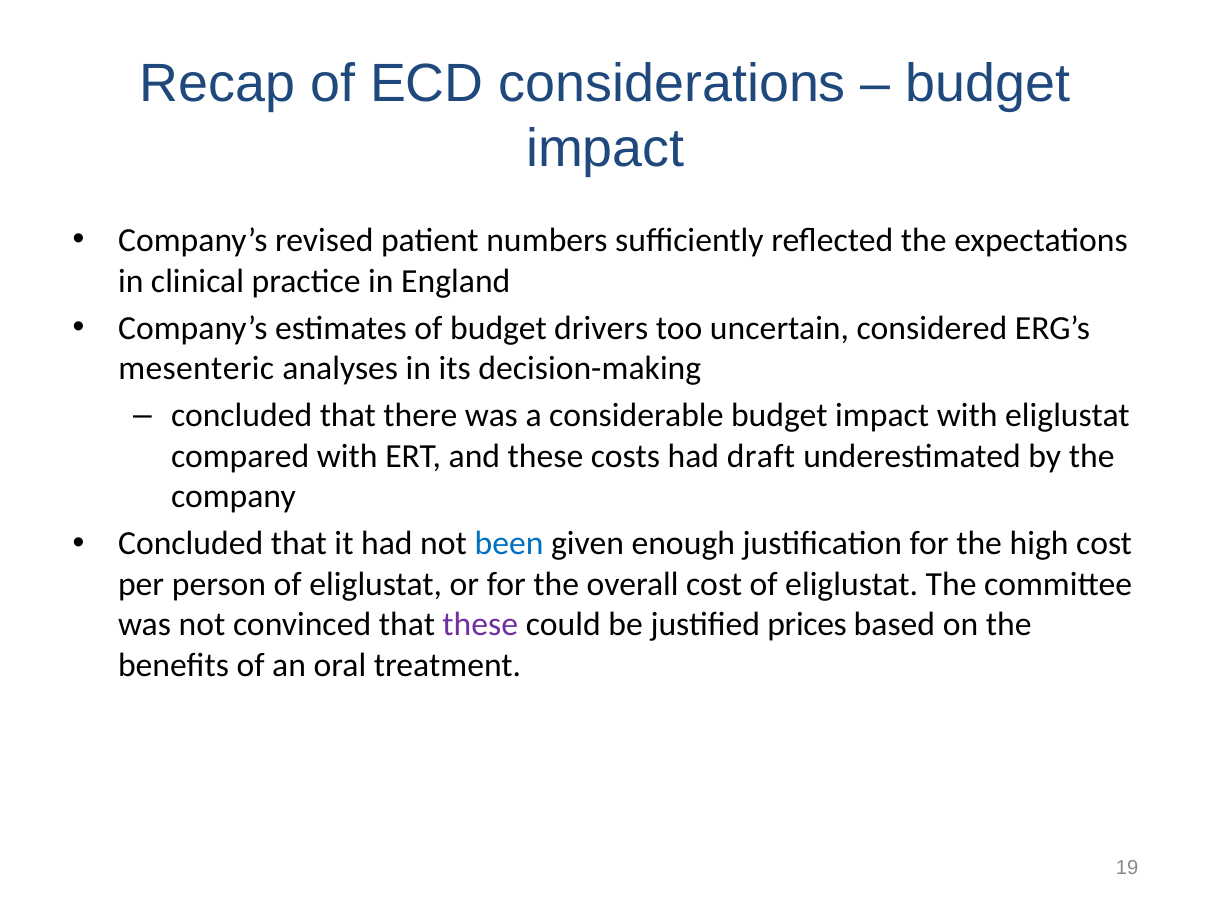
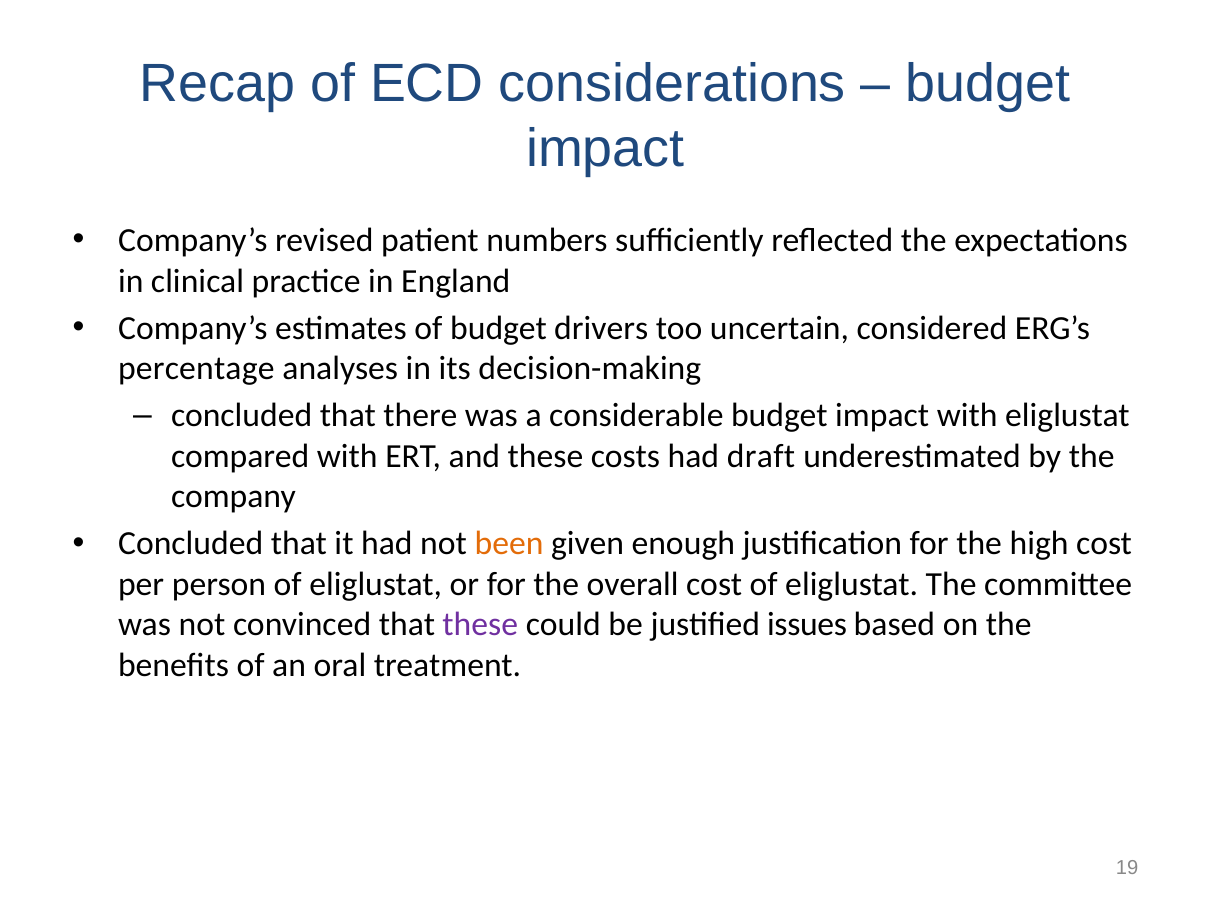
mesenteric: mesenteric -> percentage (196, 368)
been colour: blue -> orange (509, 543)
prices: prices -> issues (807, 624)
